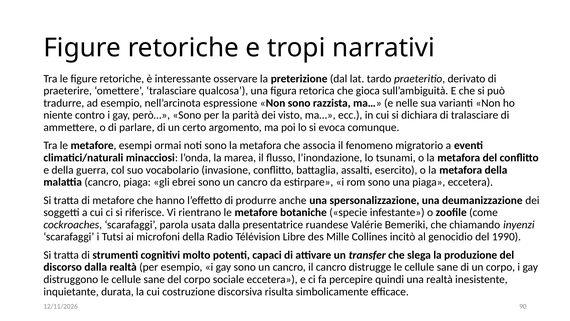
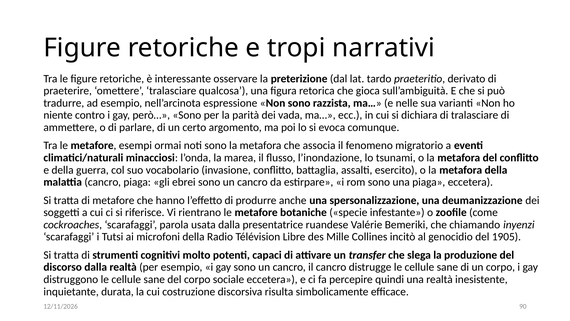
visto: visto -> vada (290, 115)
1990: 1990 -> 1905 (506, 237)
